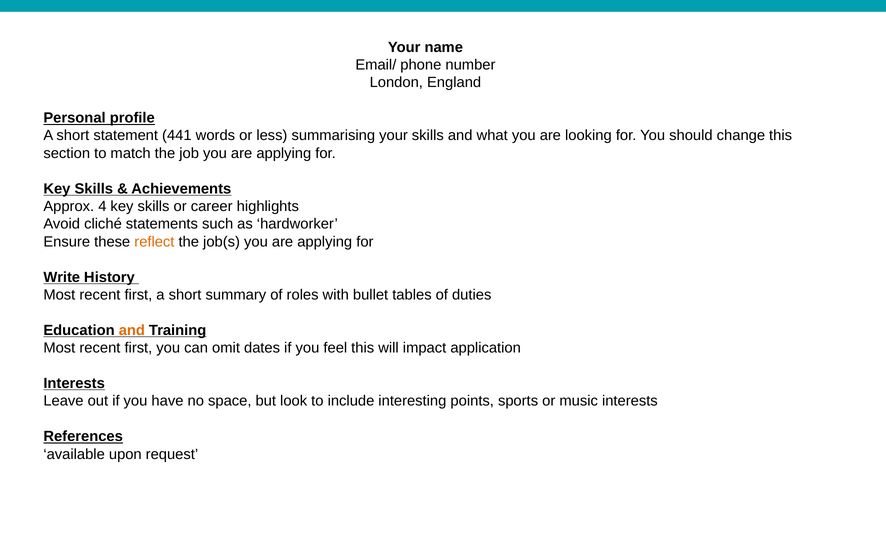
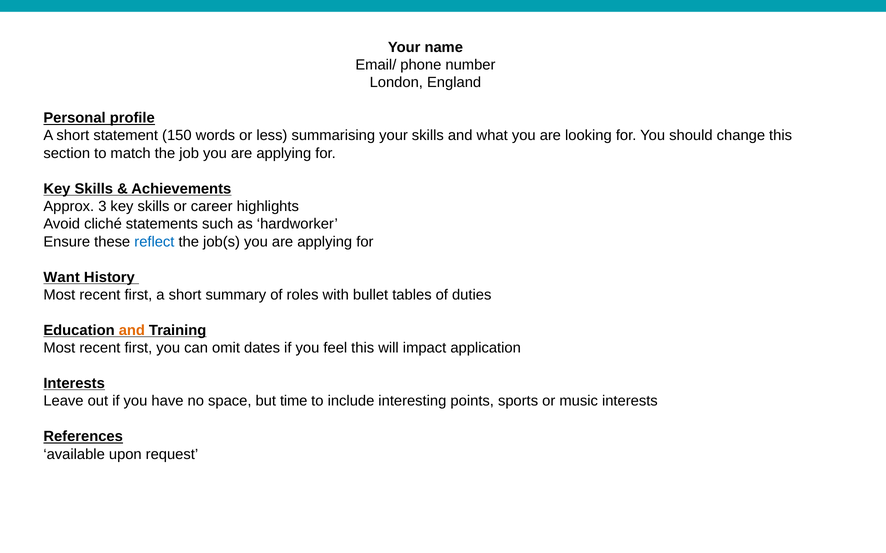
441: 441 -> 150 (177, 136)
4: 4 -> 3 (102, 207)
reflect colour: orange -> blue (154, 242)
Write: Write -> Want (62, 278)
look: look -> time (294, 402)
